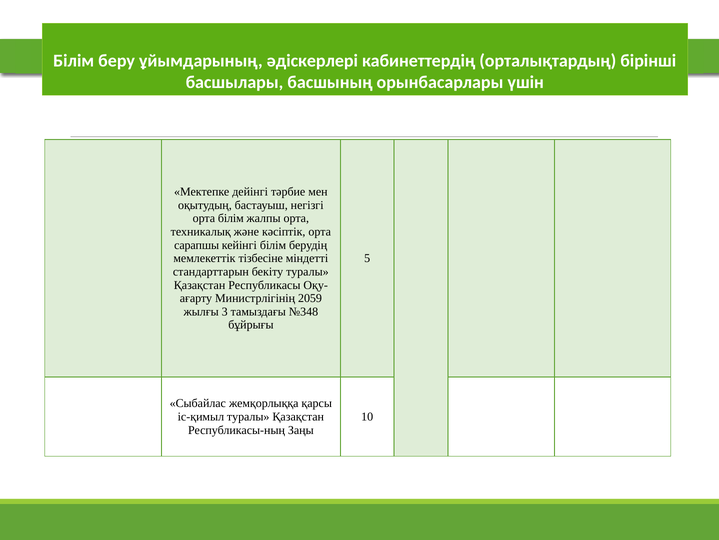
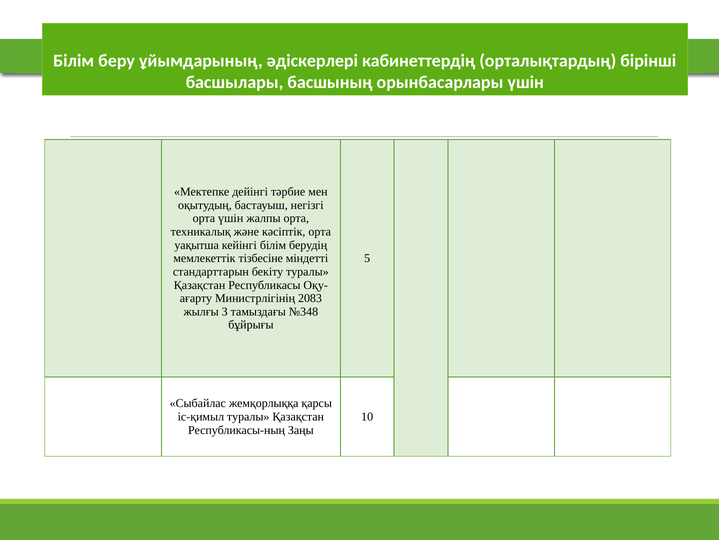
орта білім: білім -> үшін (231, 218)
сарапшы: сарапшы -> уақытша (197, 245)
2059: 2059 -> 2083 (310, 298)
